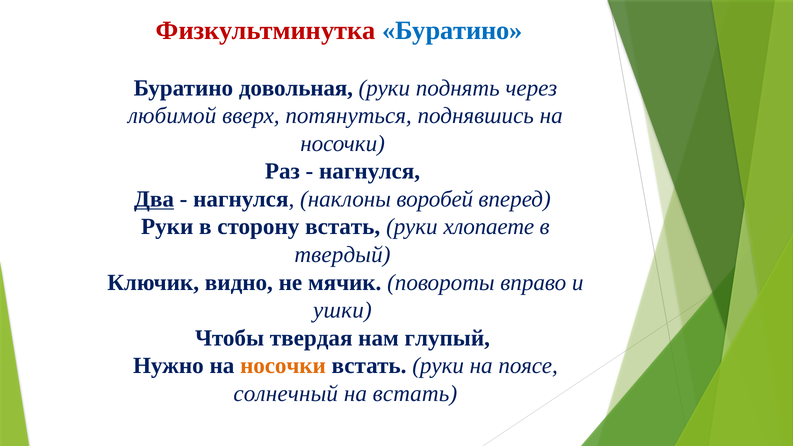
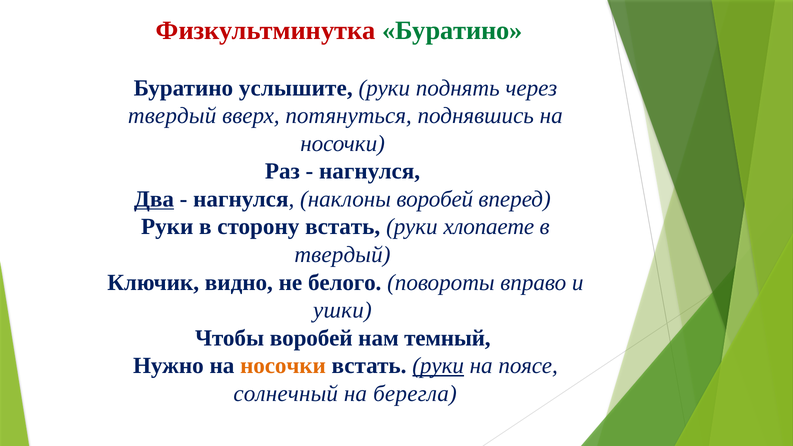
Буратино colour: blue -> green (452, 31)
довольная: довольная -> услышите (296, 88)
любимой: любимой -> твердый (172, 116)
мячик: мячик -> белого (345, 282)
Чтобы твердая: твердая -> воробей (311, 338)
глупый: глупый -> темный (447, 338)
руки underline: none -> present (438, 366)
на встать: встать -> берегла (415, 394)
